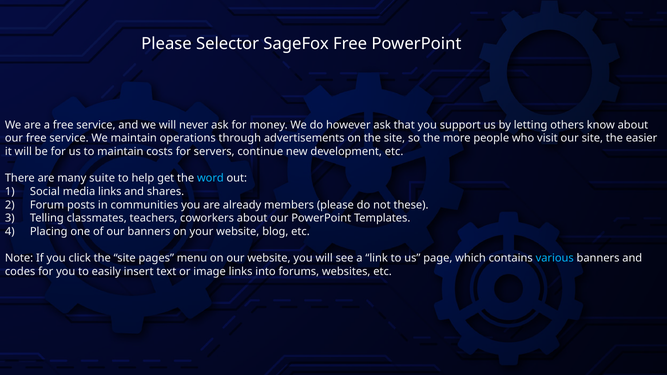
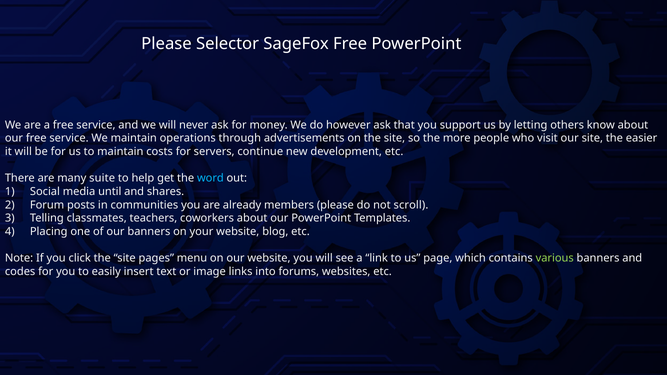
media links: links -> until (110, 192)
these: these -> scroll (411, 205)
various colour: light blue -> light green (555, 258)
